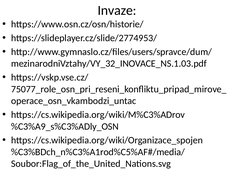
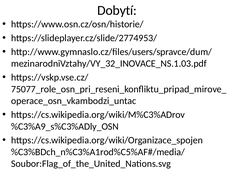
Invaze: Invaze -> Dobytí (117, 10)
